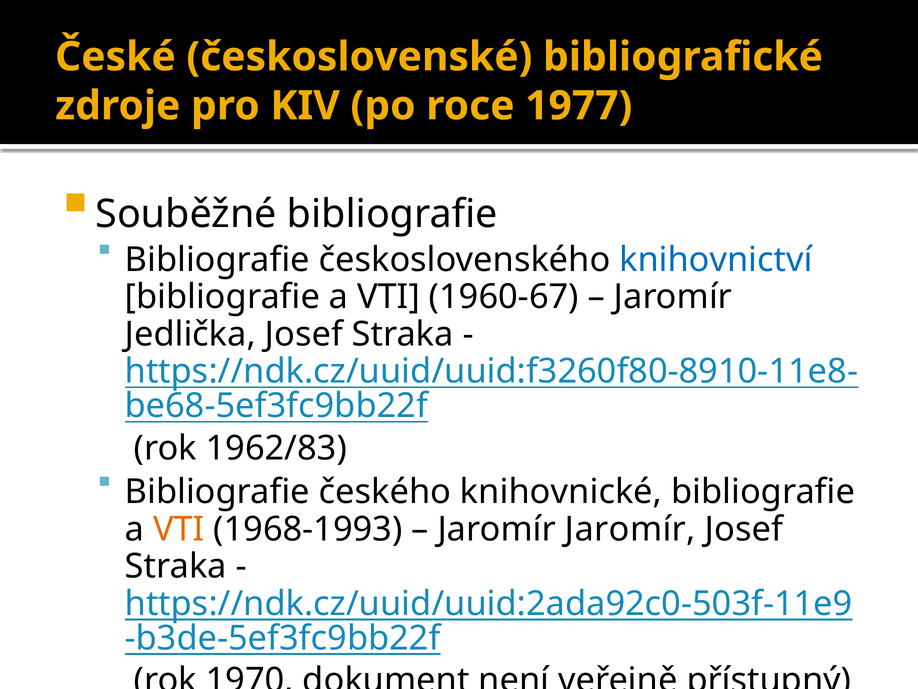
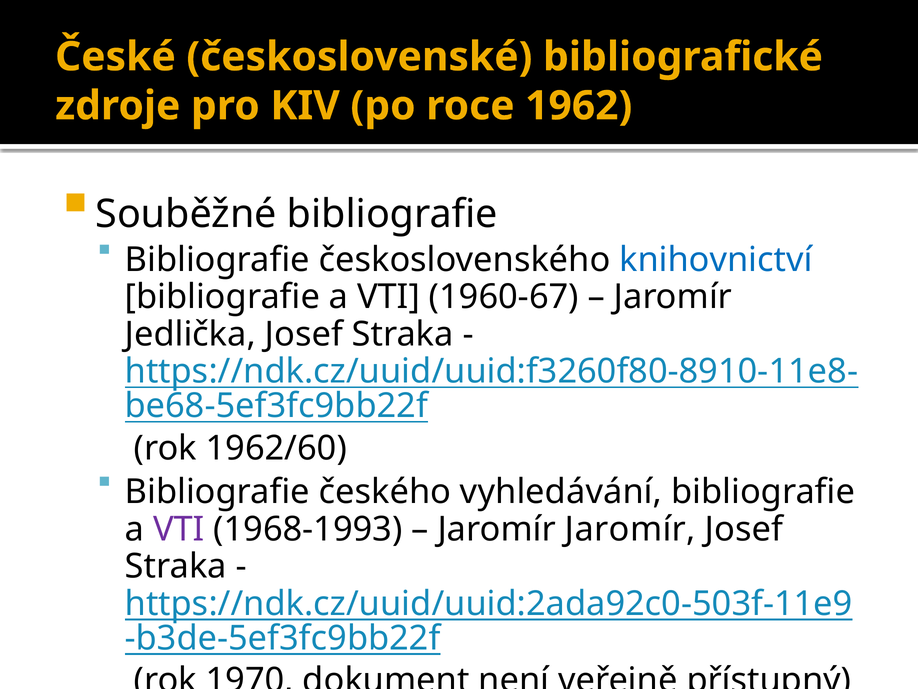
1977: 1977 -> 1962 (579, 106)
1962/83: 1962/83 -> 1962/60 (276, 448)
knihovnické: knihovnické -> vyhledávání (561, 492)
VTI colour: orange -> purple (179, 529)
